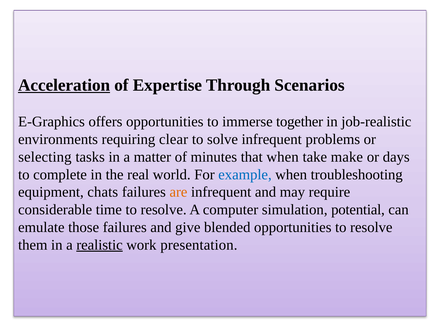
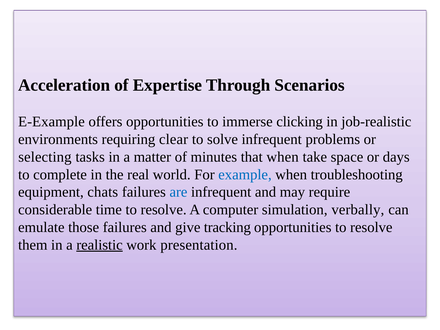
Acceleration underline: present -> none (64, 85)
E-Graphics: E-Graphics -> E-Example (51, 122)
together: together -> clicking (300, 122)
make: make -> space (347, 157)
are colour: orange -> blue (178, 192)
potential: potential -> verbally (358, 210)
blended: blended -> tracking (227, 227)
